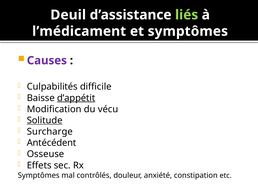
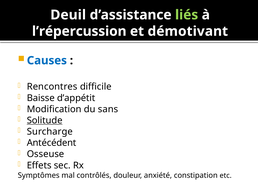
l’médicament: l’médicament -> l’répercussion (79, 31)
et symptômes: symptômes -> démotivant (188, 31)
Causes colour: purple -> blue (47, 60)
Culpabilités: Culpabilités -> Rencontres (52, 86)
d’appétit underline: present -> none (76, 98)
vécu: vécu -> sans (108, 109)
